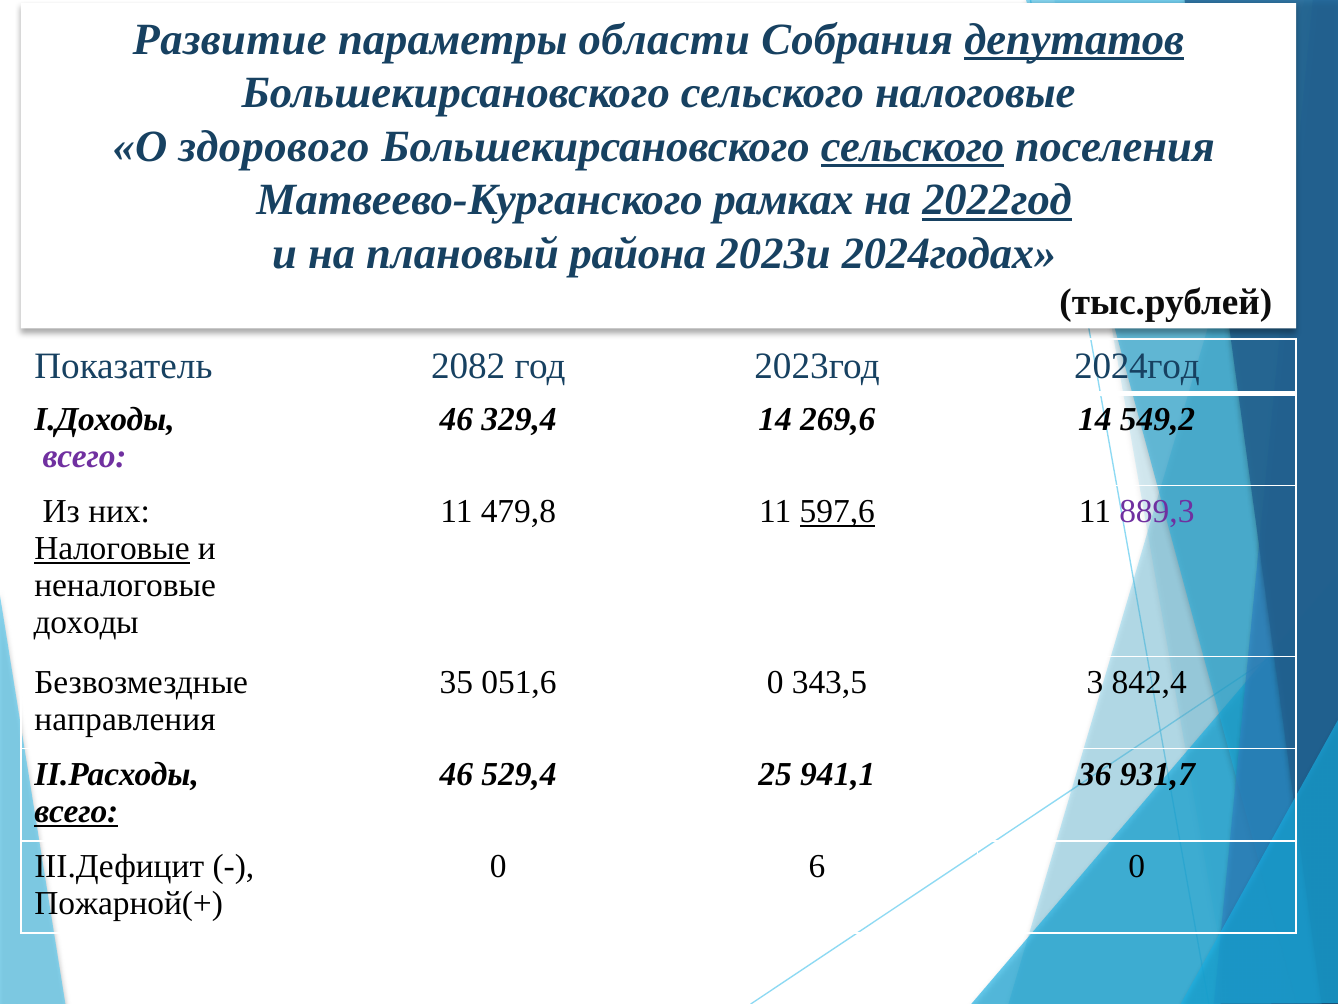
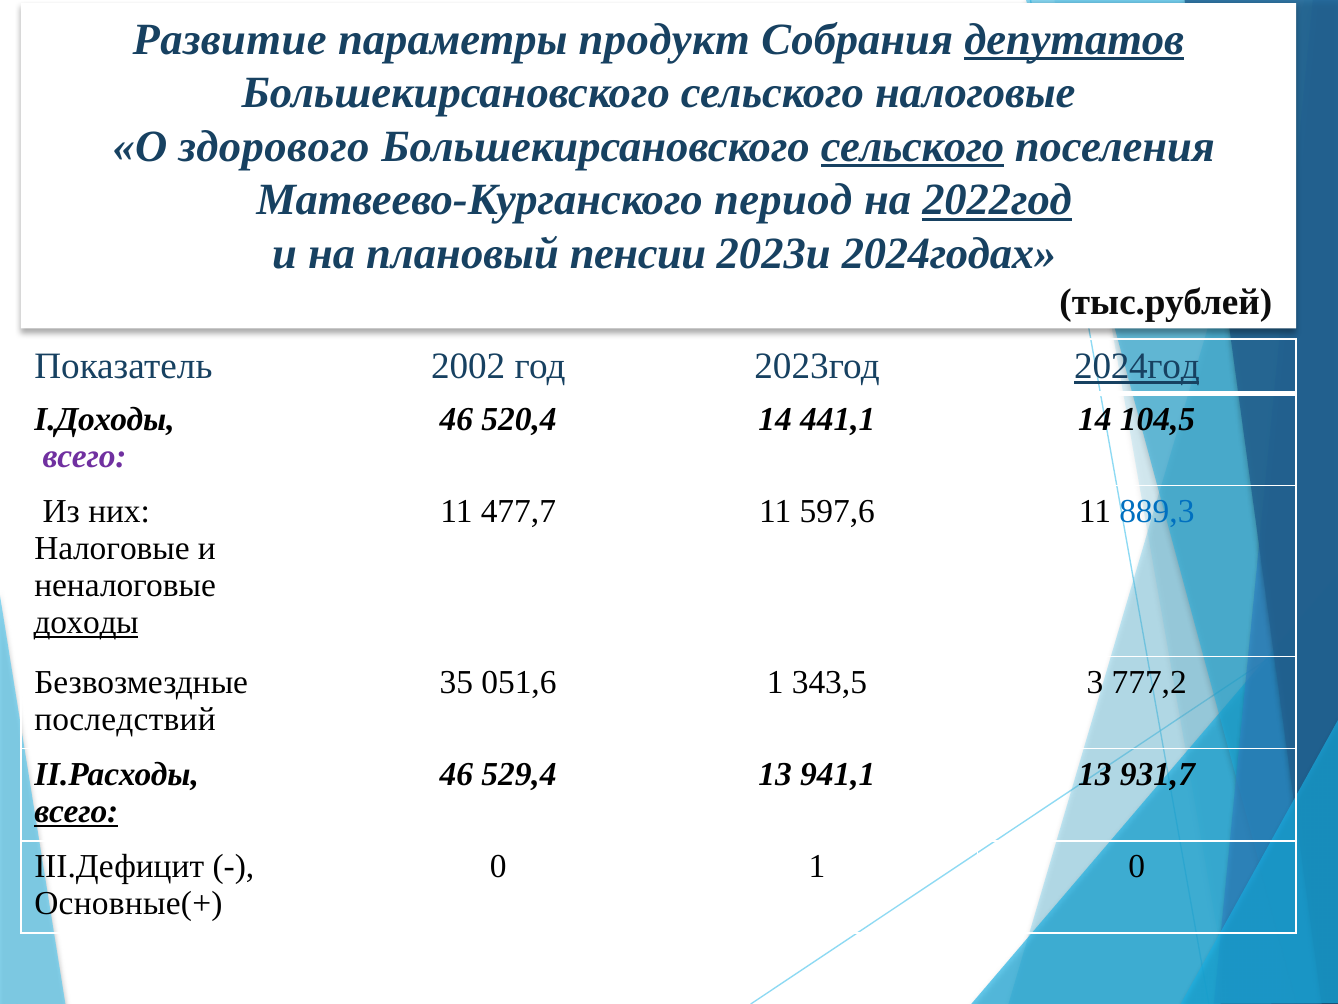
области: области -> продукт (664, 39)
рамках: рамках -> период (783, 200)
района: района -> пенсии (638, 254)
2082: 2082 -> 2002 (468, 366)
2024год underline: none -> present (1137, 366)
329,4: 329,4 -> 520,4 (519, 419)
269,6: 269,6 -> 441,1 (838, 419)
549,2: 549,2 -> 104,5 (1158, 419)
479,8: 479,8 -> 477,7 (518, 511)
597,6 underline: present -> none (837, 511)
889,3 colour: purple -> blue (1157, 511)
Налоговые underline: present -> none (112, 548)
доходы underline: none -> present (86, 622)
051,6 0: 0 -> 1 (775, 682)
842,4: 842,4 -> 777,2 (1149, 682)
направления: направления -> последствий (125, 719)
529,4 25: 25 -> 13 (775, 774)
941,1 36: 36 -> 13 (1095, 774)
0 6: 6 -> 1 (817, 866)
Пожарной(+: Пожарной(+ -> Основные(+ (128, 903)
